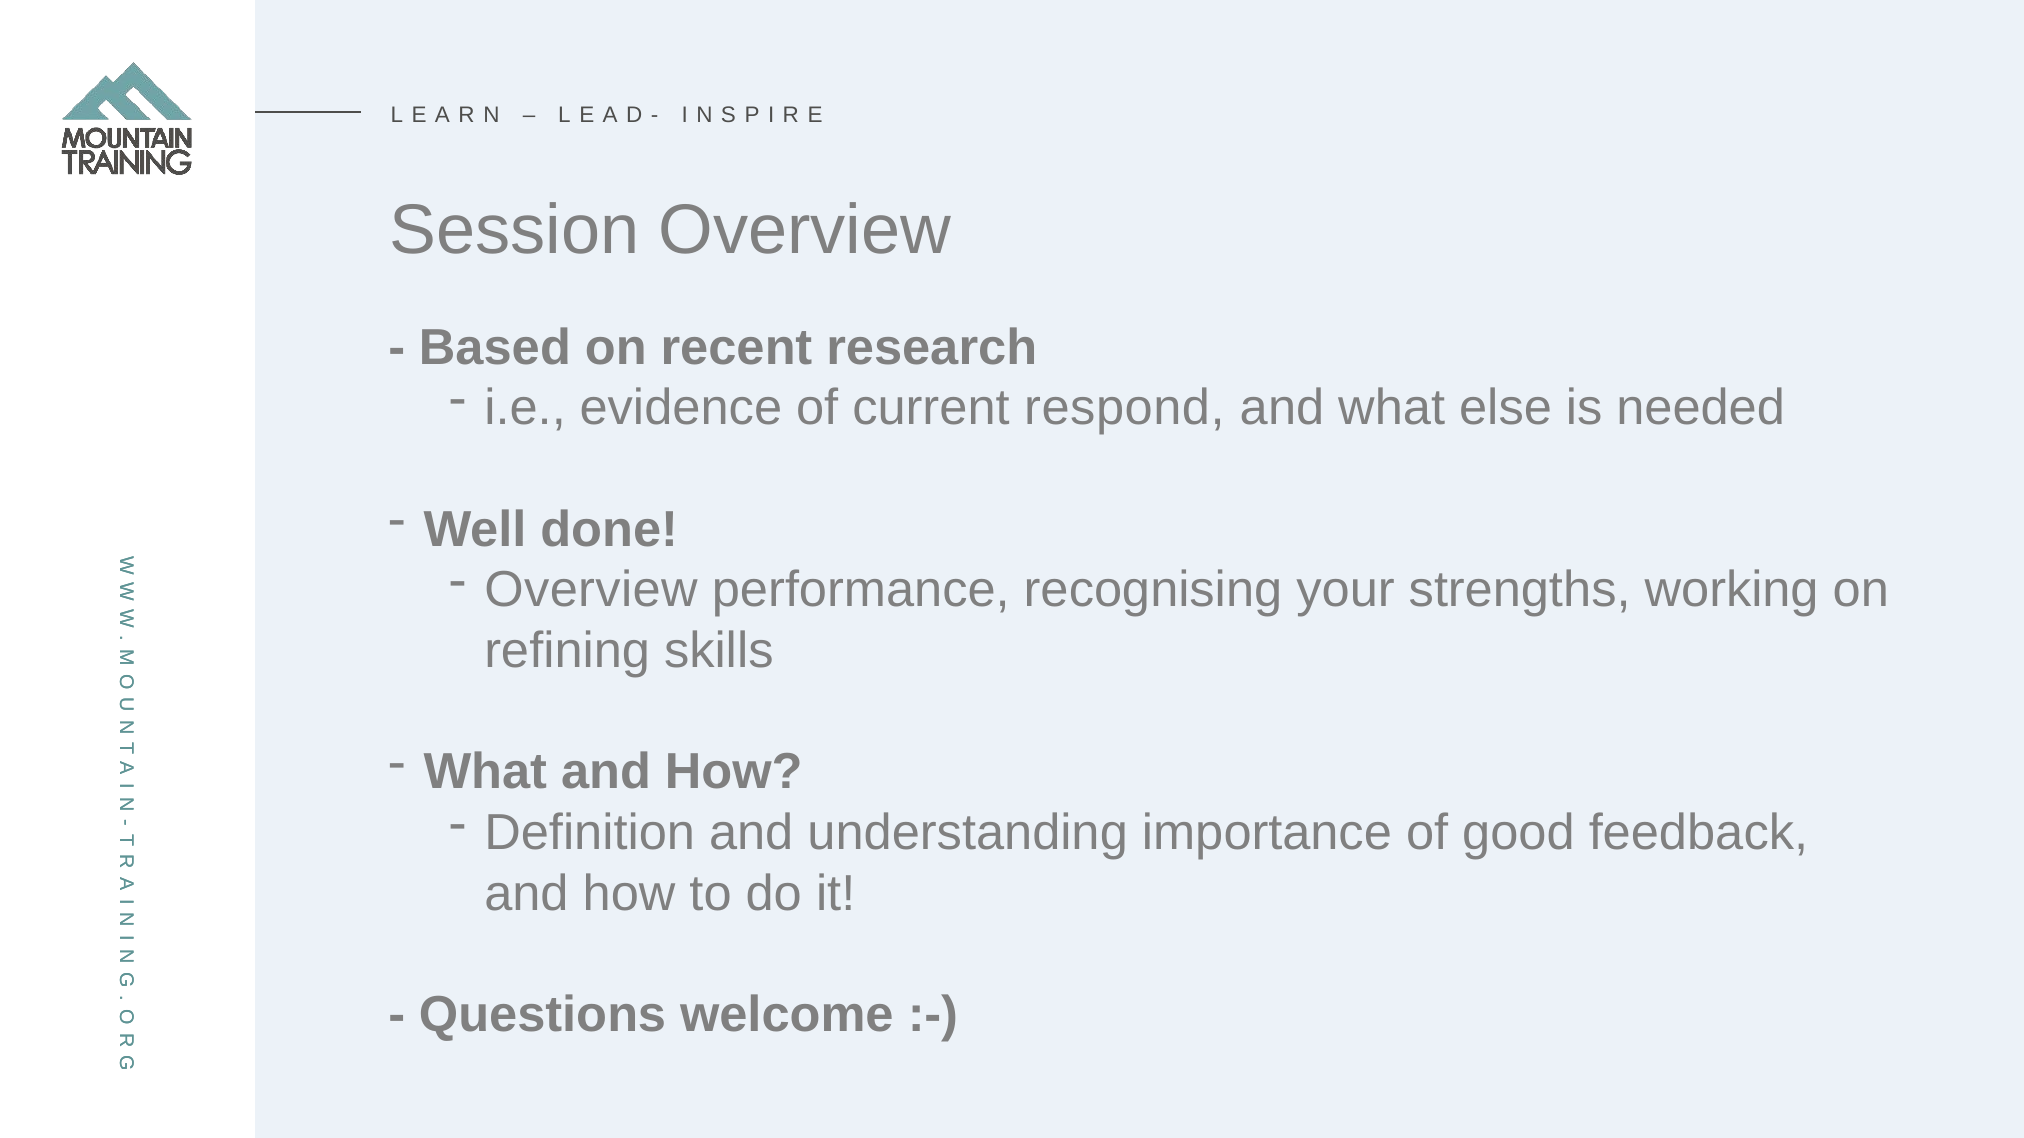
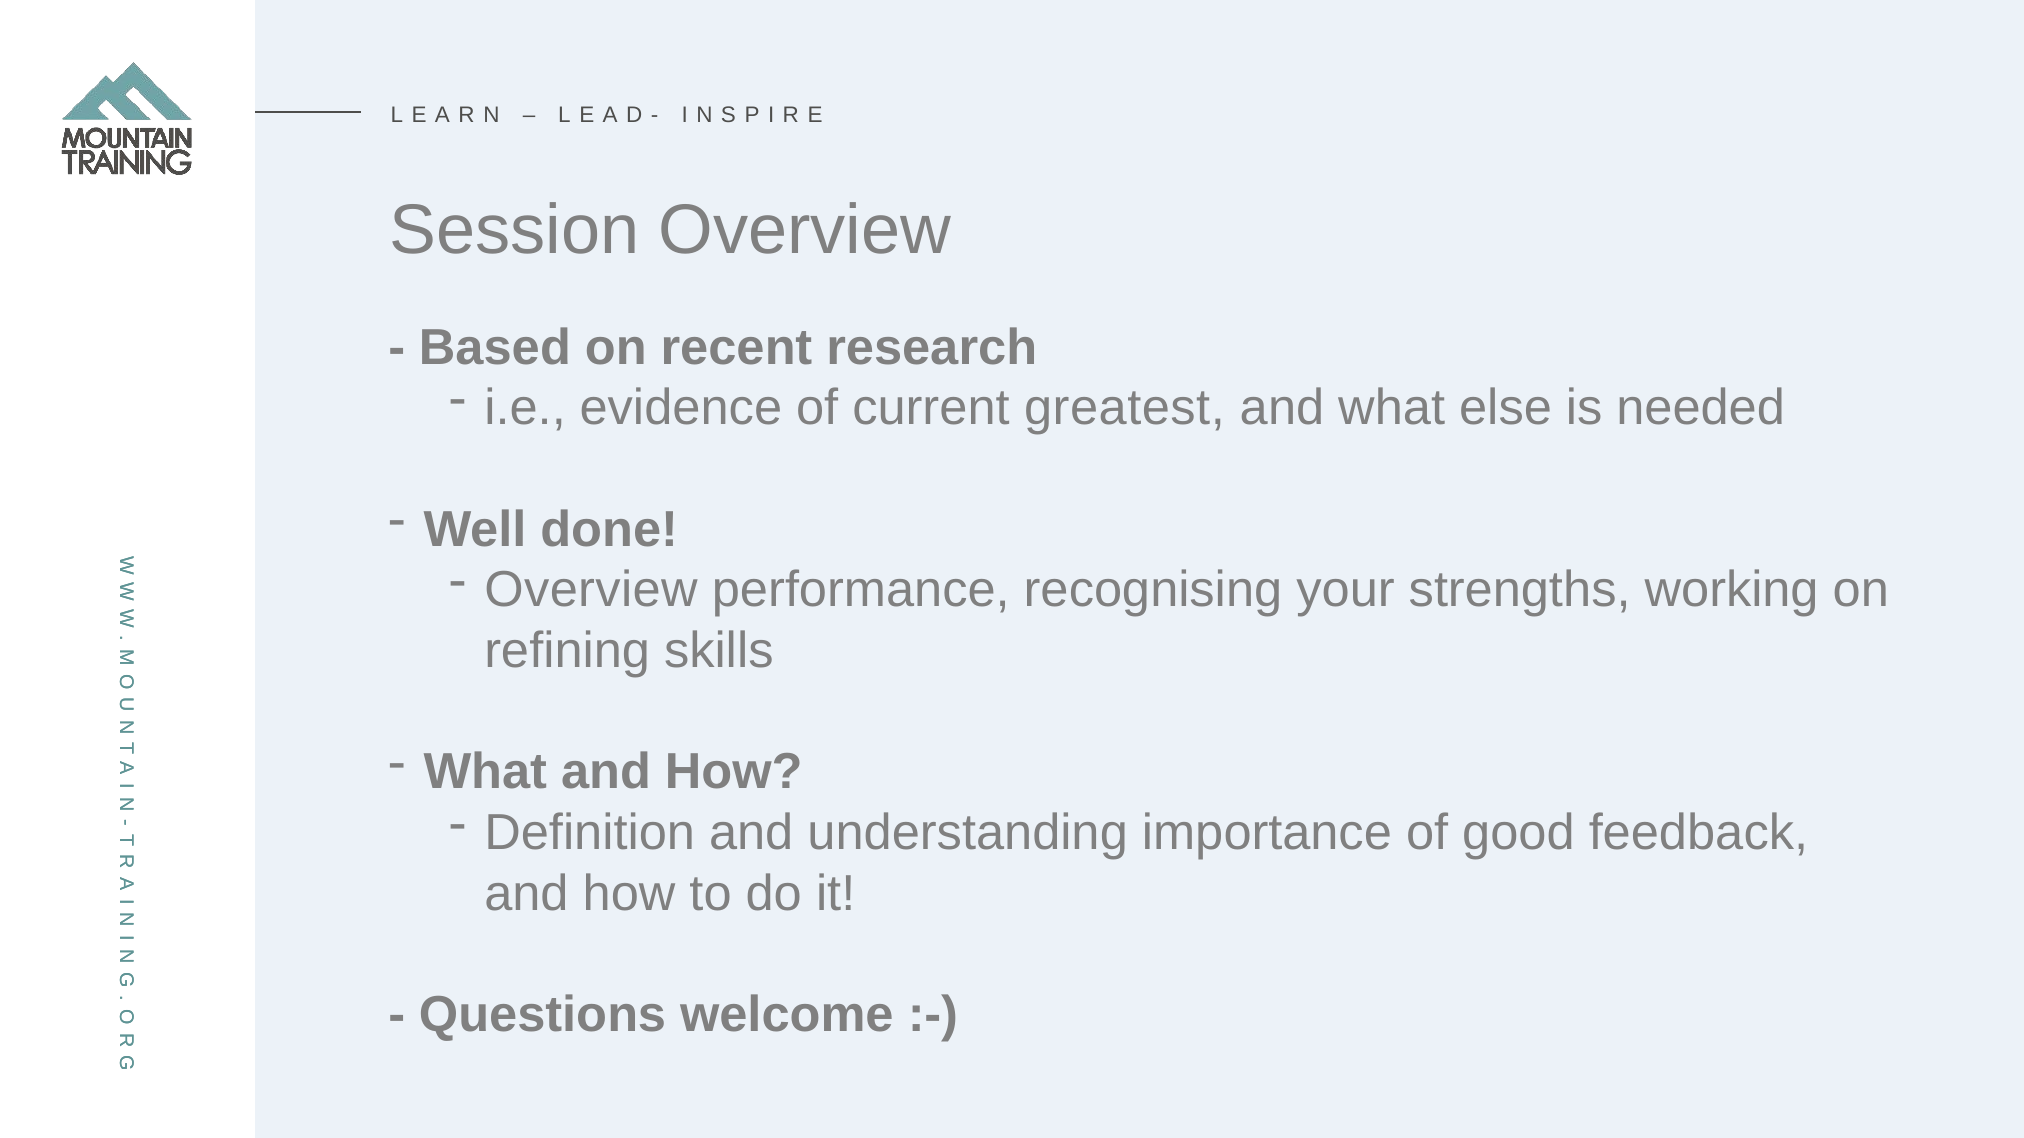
respond: respond -> greatest (1124, 408)
